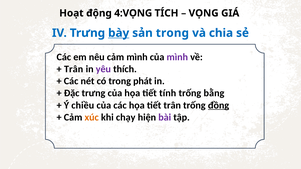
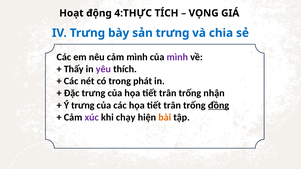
4:VỌNG: 4:VỌNG -> 4:THỰC (133, 13)
bày underline: present -> none (119, 33)
sản trong: trong -> trưng (173, 33)
Trân: Trân -> Thấy (74, 69)
của họa tiết tính: tính -> trân (168, 93)
bằng: bằng -> nhận (214, 93)
Ý chiều: chiều -> trưng (83, 105)
xúc colour: orange -> purple (92, 117)
bài colour: purple -> orange (165, 117)
